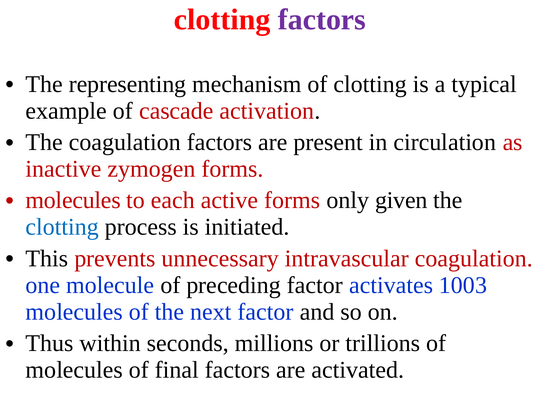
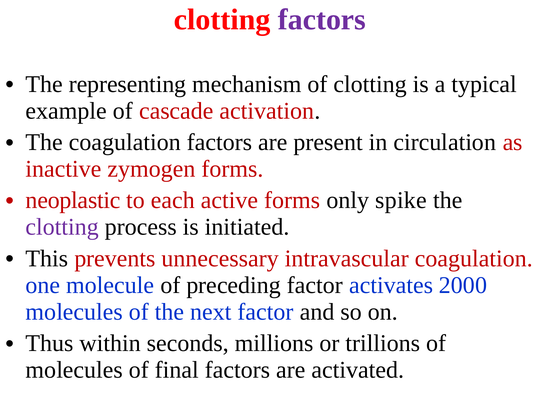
molecules: molecules -> neoplastic (73, 200)
given: given -> spike (401, 200)
clotting colour: blue -> purple (62, 227)
1003: 1003 -> 2000 (463, 285)
